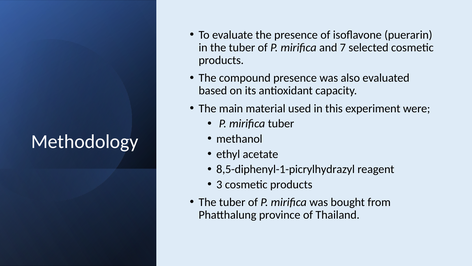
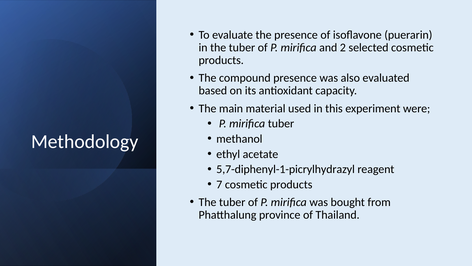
7: 7 -> 2 (343, 47)
8,5-diphenyl-1-picrylhydrazyl: 8,5-diphenyl-1-picrylhydrazyl -> 5,7-diphenyl-1-picrylhydrazyl (286, 169)
3: 3 -> 7 (219, 184)
